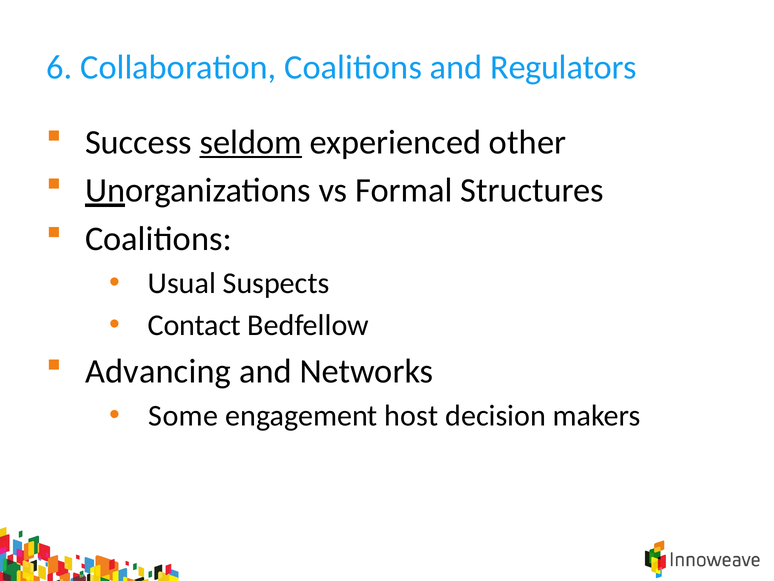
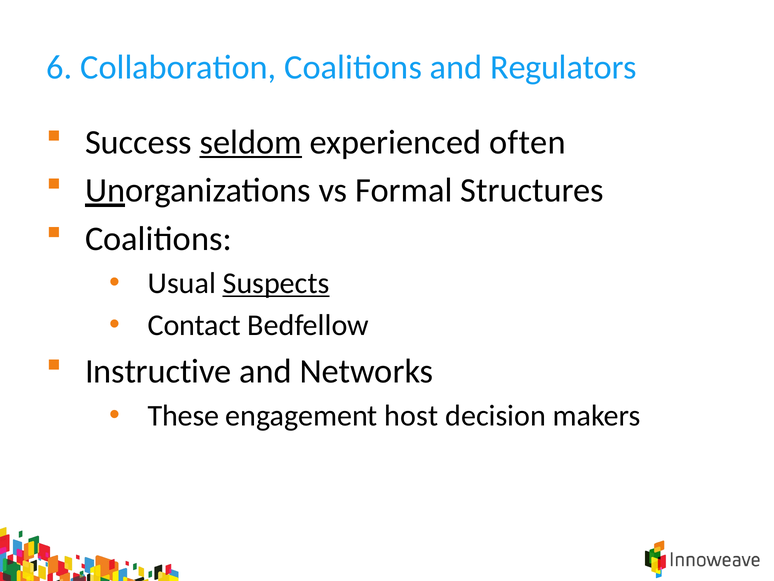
other: other -> often (528, 142)
Suspects underline: none -> present (276, 283)
Advancing: Advancing -> Instructive (158, 371)
Some: Some -> These (183, 415)
